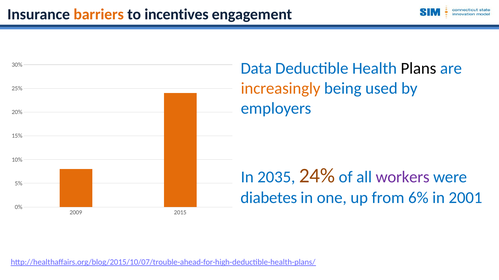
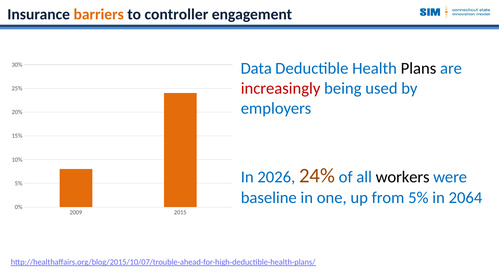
incentives: incentives -> controller (176, 15)
increasingly colour: orange -> red (281, 89)
2035: 2035 -> 2026 (276, 177)
workers colour: purple -> black (403, 177)
diabetes: diabetes -> baseline (269, 198)
from 6%: 6% -> 5% (418, 198)
2001: 2001 -> 2064 (465, 198)
